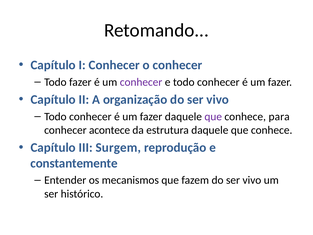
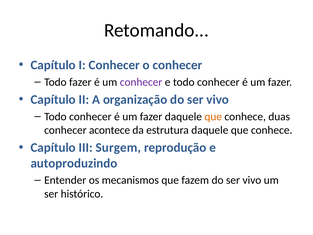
que colour: purple -> orange (213, 116)
para: para -> duas (279, 116)
constantemente: constantemente -> autoproduzindo (74, 163)
